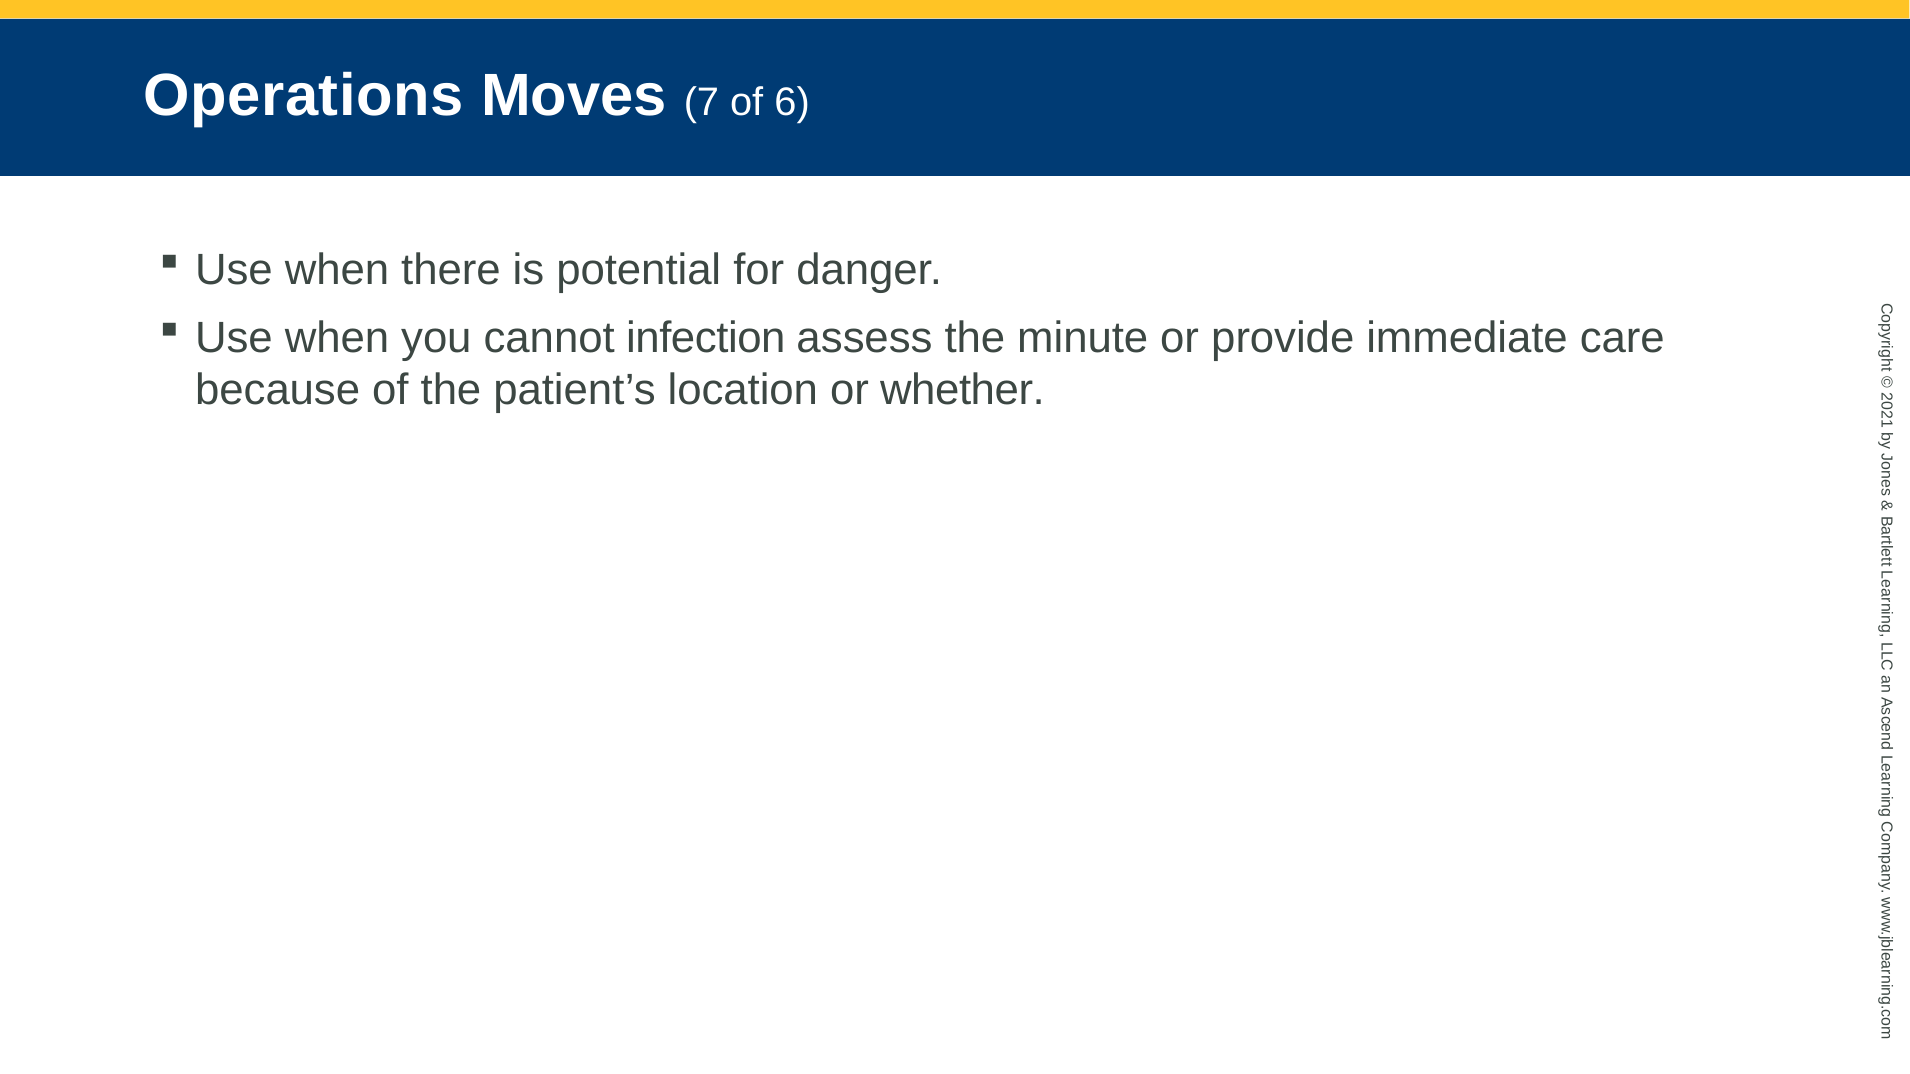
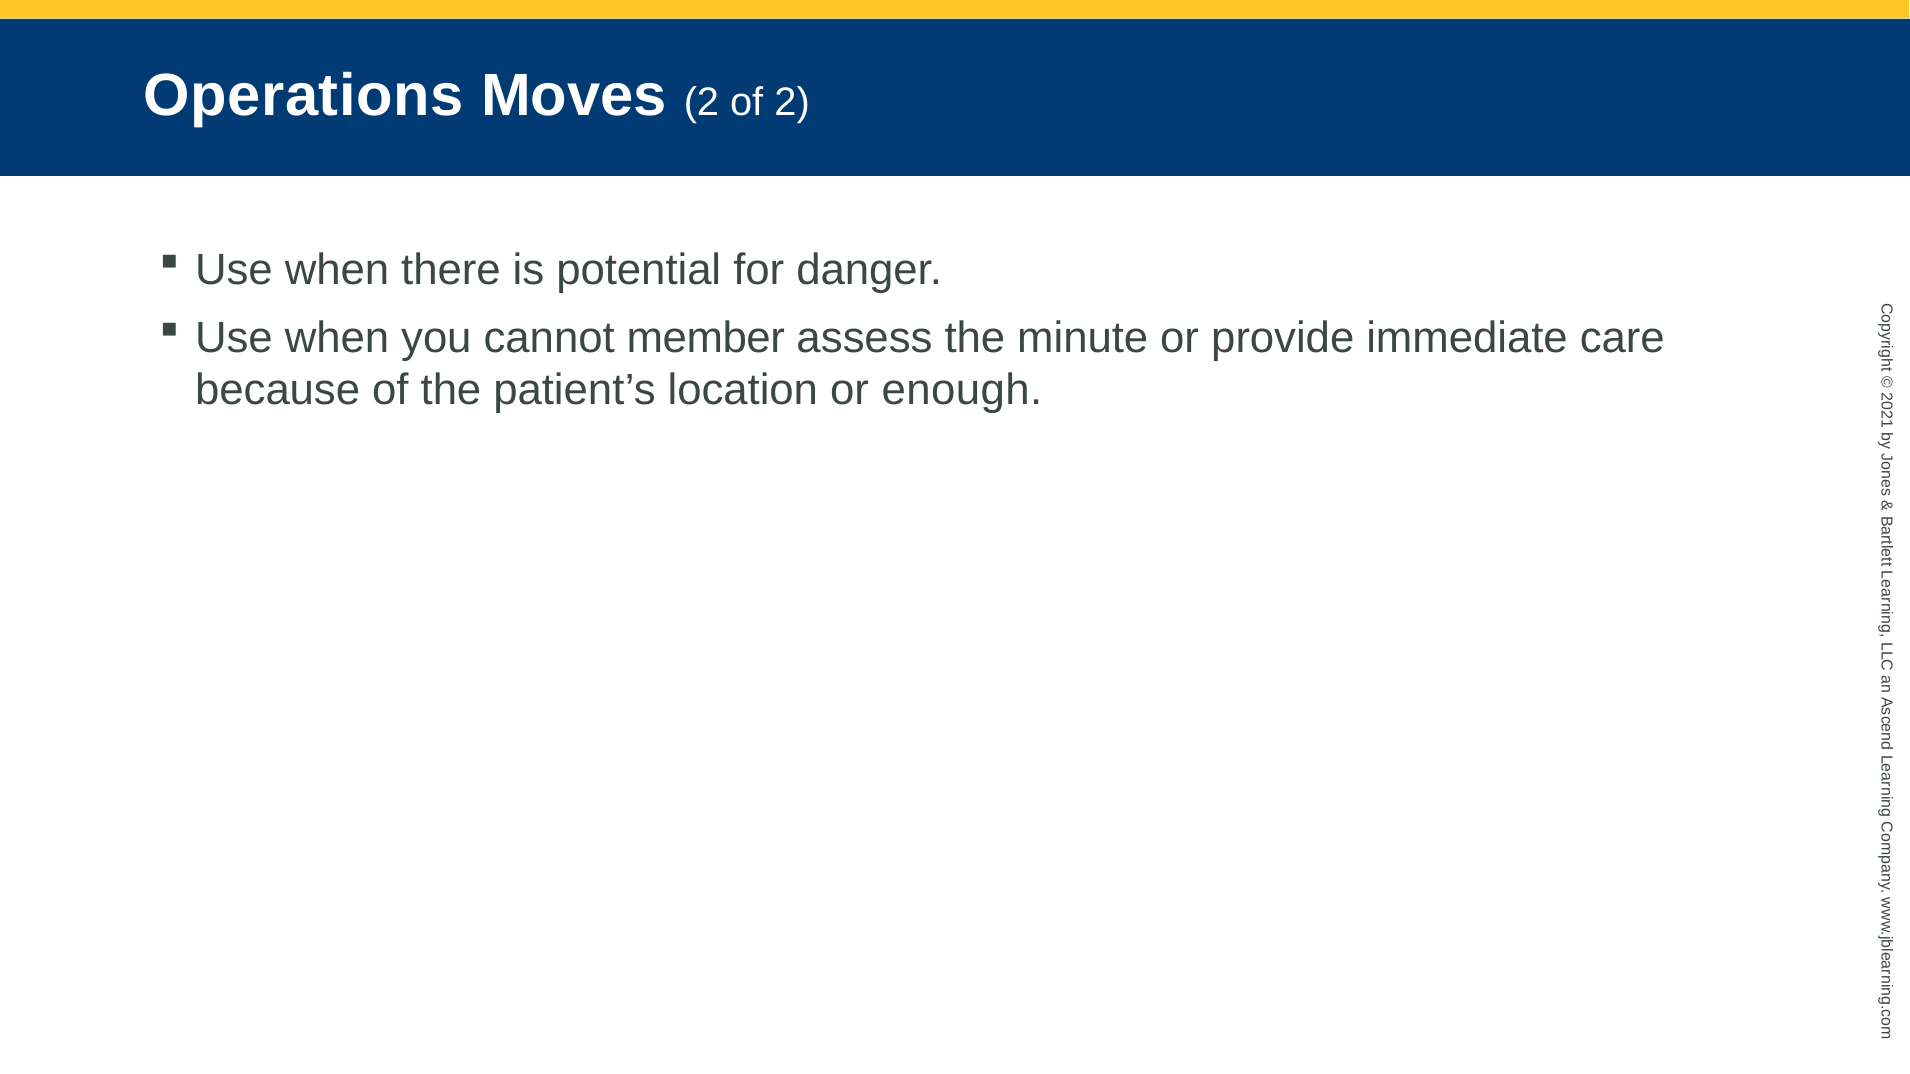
Moves 7: 7 -> 2 (701, 103)
of 6: 6 -> 2 (792, 103)
infection: infection -> member (706, 338)
whether: whether -> enough (962, 390)
